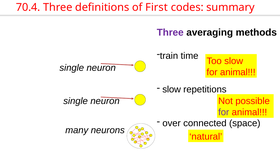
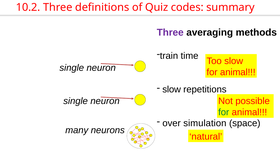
70.4: 70.4 -> 10.2 (28, 7)
First: First -> Quiz (157, 7)
for colour: purple -> green (224, 113)
connected: connected -> simulation (205, 123)
